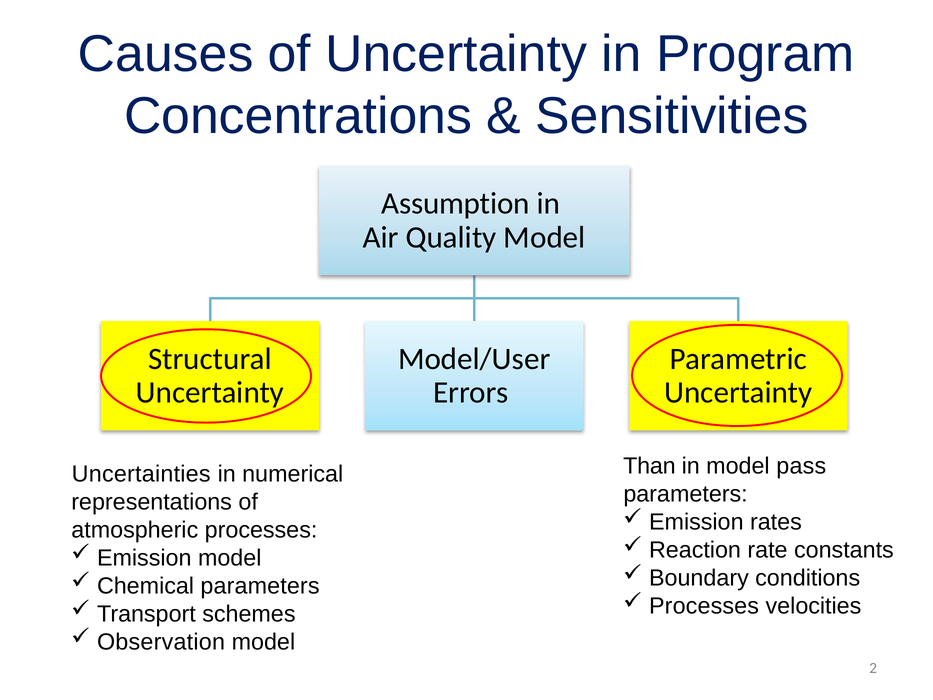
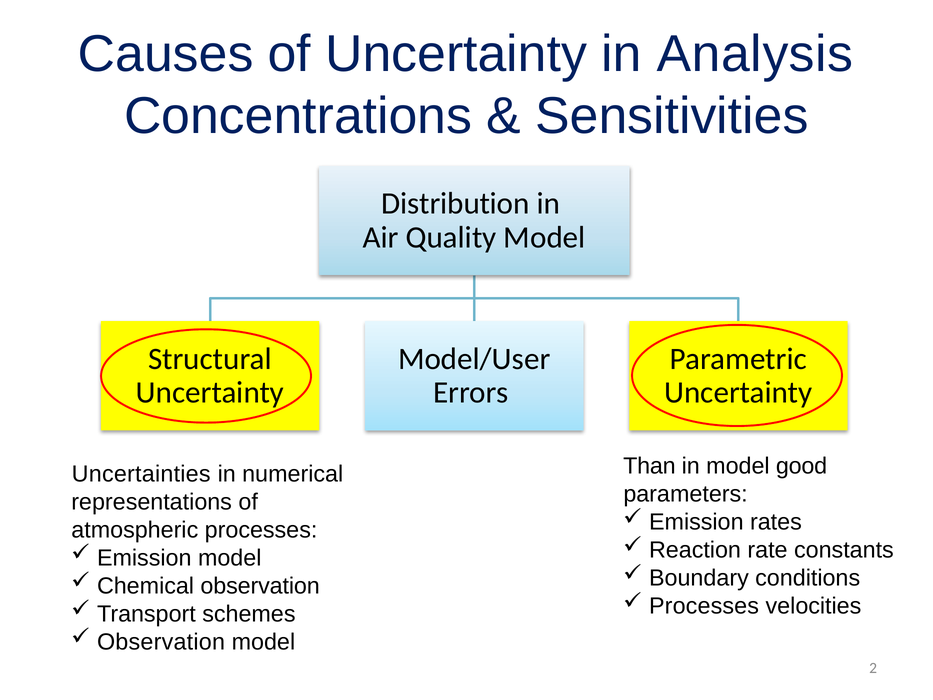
Program: Program -> Analysis (755, 54)
Assumption: Assumption -> Distribution (455, 204)
pass: pass -> good (802, 466)
Chemical parameters: parameters -> observation (260, 586)
